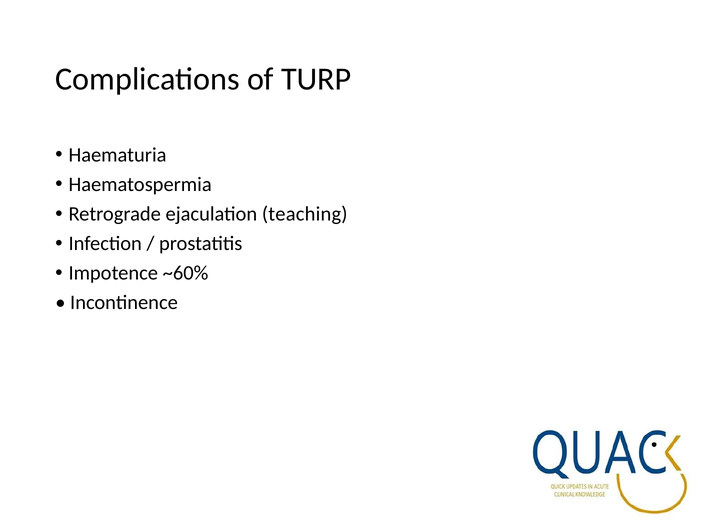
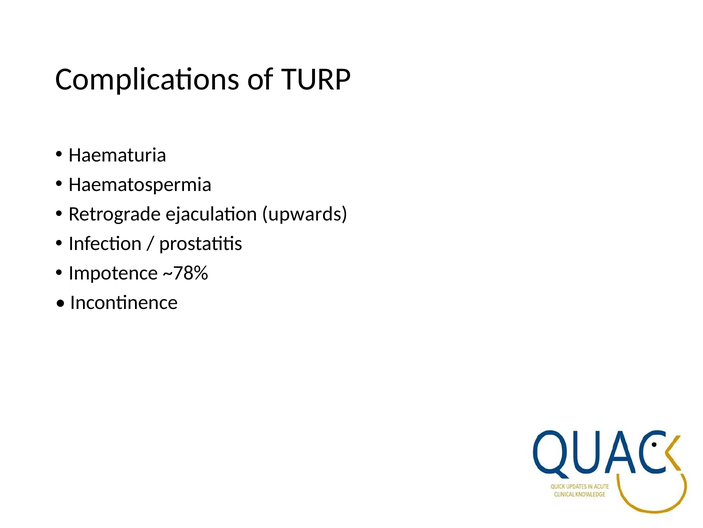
teaching: teaching -> upwards (305, 214)
~60%: ~60% -> ~78% (186, 273)
